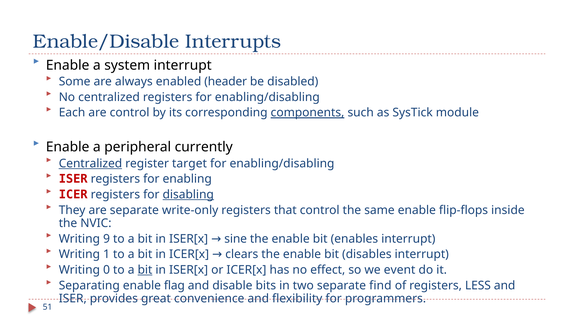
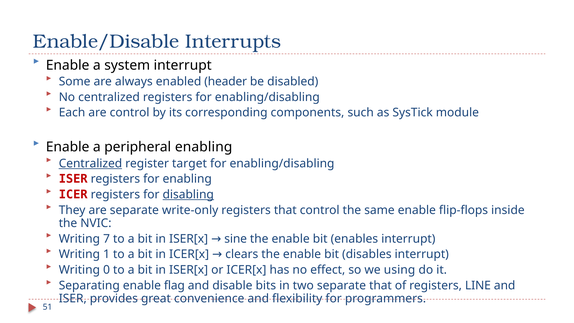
components underline: present -> none (307, 113)
peripheral currently: currently -> enabling (204, 147)
9: 9 -> 7 (107, 239)
bit underline: present -> none (145, 270)
event: event -> using (400, 270)
separate find: find -> that (380, 285)
LESS: LESS -> LINE (478, 285)
